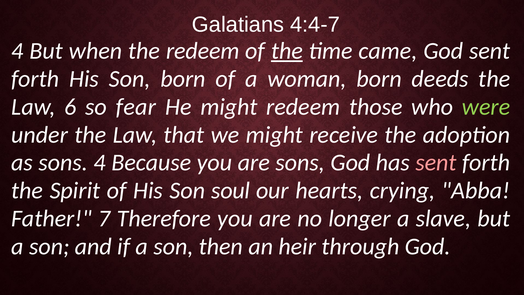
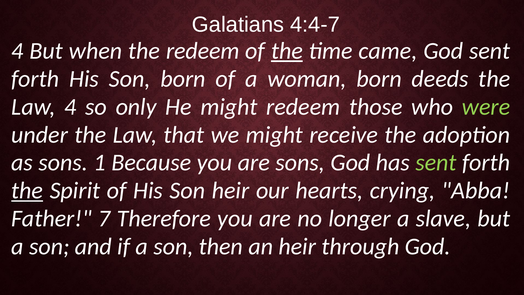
Law 6: 6 -> 4 (70, 107)
fear: fear -> only (136, 107)
sons 4: 4 -> 1 (100, 163)
sent colour: pink -> light green (436, 163)
the underline: none -> present (27, 191)
Son soul: soul -> heir (231, 191)
